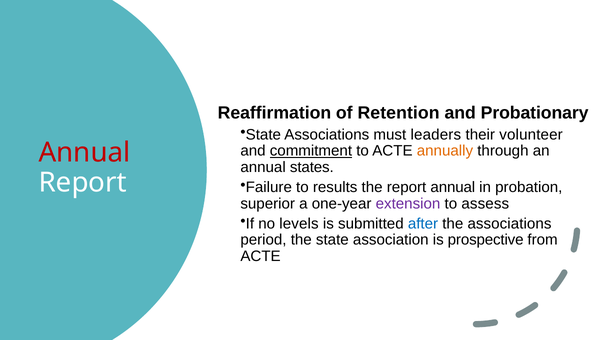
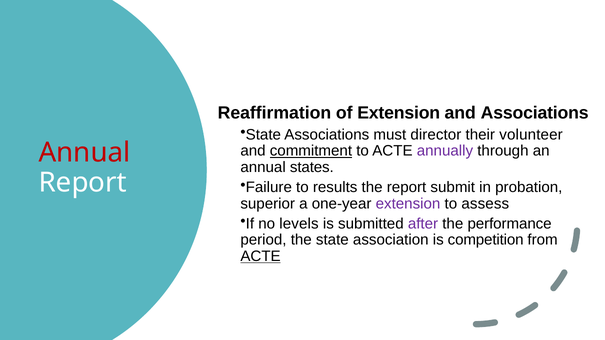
of Retention: Retention -> Extension (399, 113)
and Probationary: Probationary -> Associations (535, 113)
leaders: leaders -> director (436, 135)
annually colour: orange -> purple (445, 151)
report annual: annual -> submit (453, 187)
after colour: blue -> purple (423, 224)
the associations: associations -> performance (510, 224)
prospective: prospective -> competition (486, 240)
ACTE underline: none -> present (261, 257)
